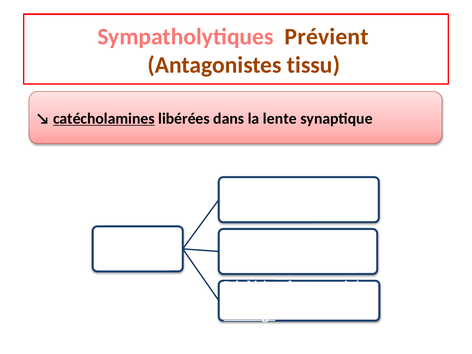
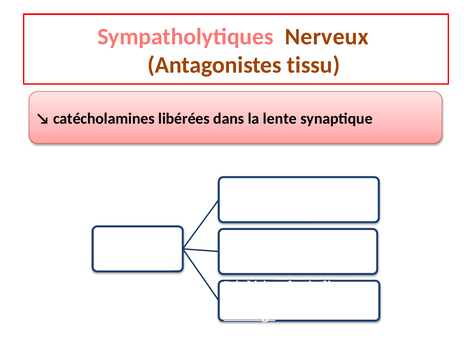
Prévient: Prévient -> Nerveux (327, 37)
catécholamines underline: present -> none (104, 119)
quantité: quantité -> indirects (334, 286)
